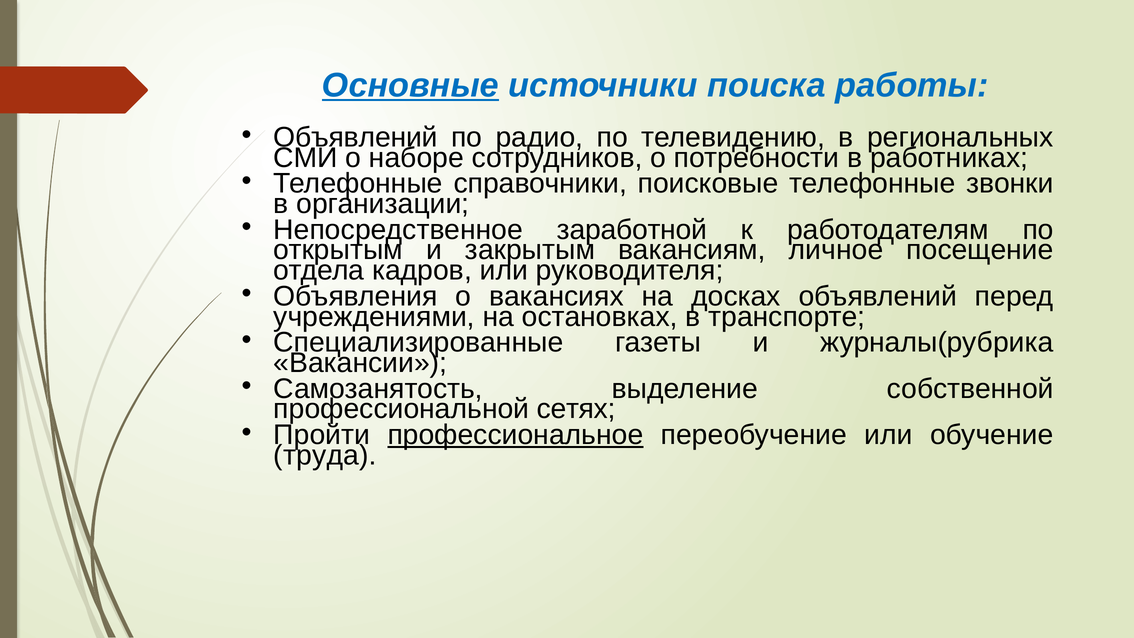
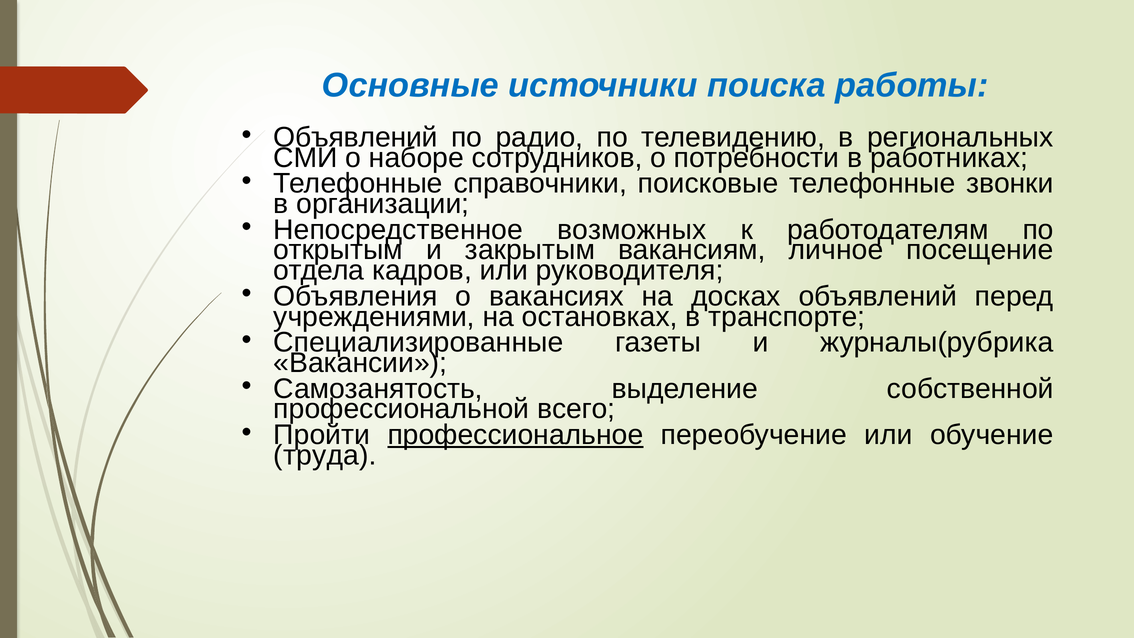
Основные underline: present -> none (410, 85)
заработной: заработной -> возможных (632, 230)
сетях: сетях -> всего (576, 409)
